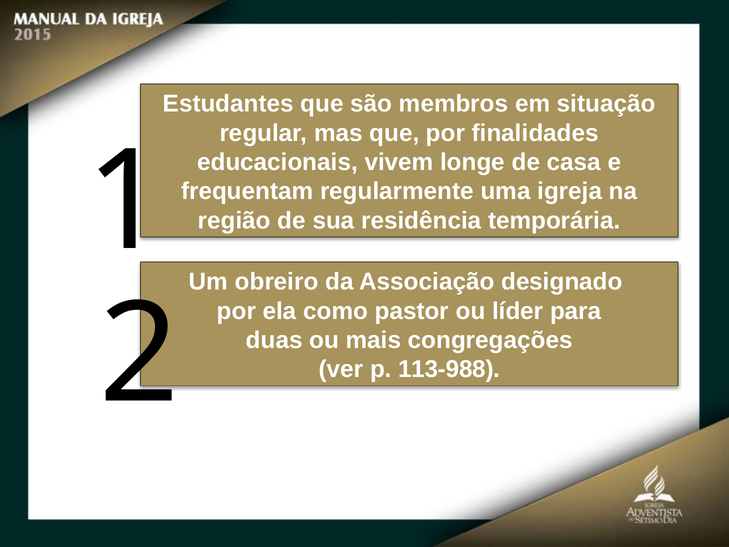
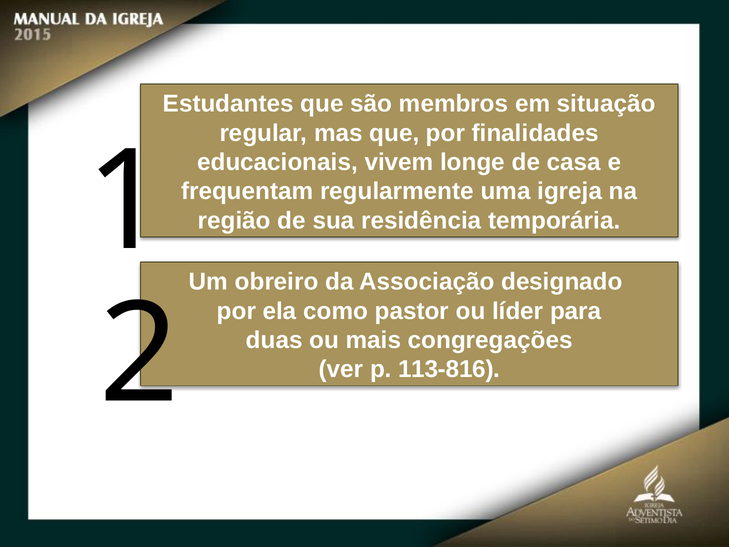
113-988: 113-988 -> 113-816 (449, 369)
